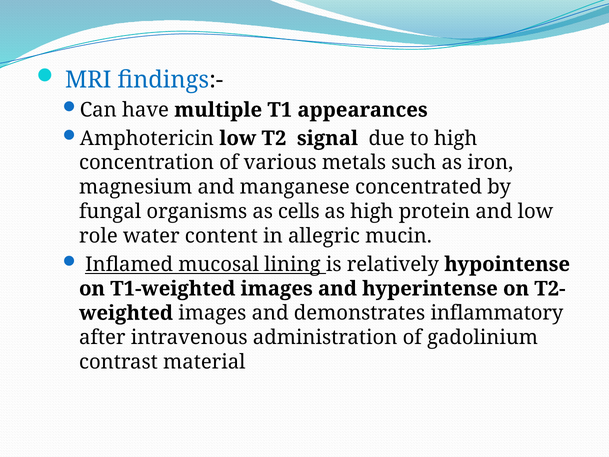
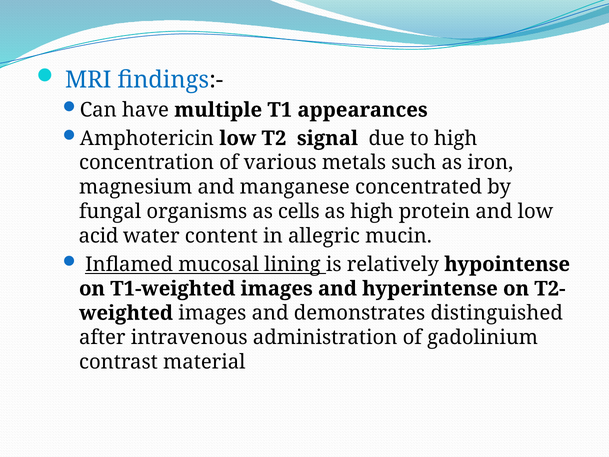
role: role -> acid (99, 236)
inflammatory: inflammatory -> distinguished (497, 313)
